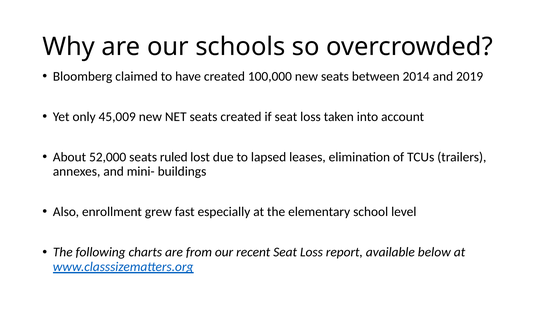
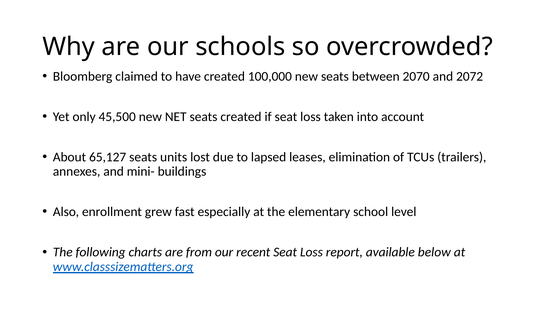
2014: 2014 -> 2070 (416, 76)
2019: 2019 -> 2072 (470, 76)
45,009: 45,009 -> 45,500 (117, 117)
52,000: 52,000 -> 65,127 (108, 157)
ruled: ruled -> units (174, 157)
